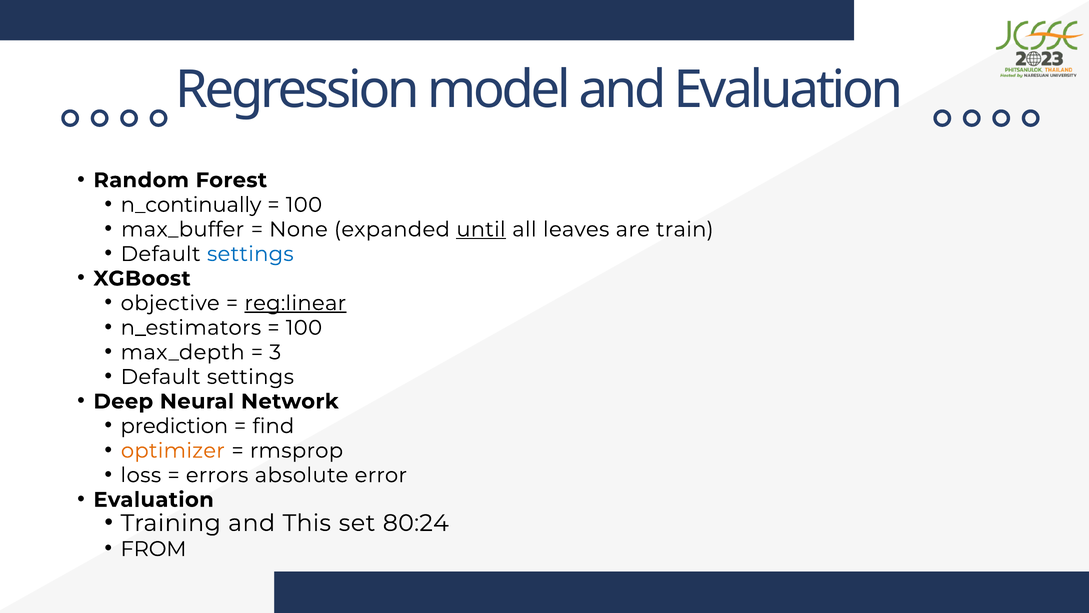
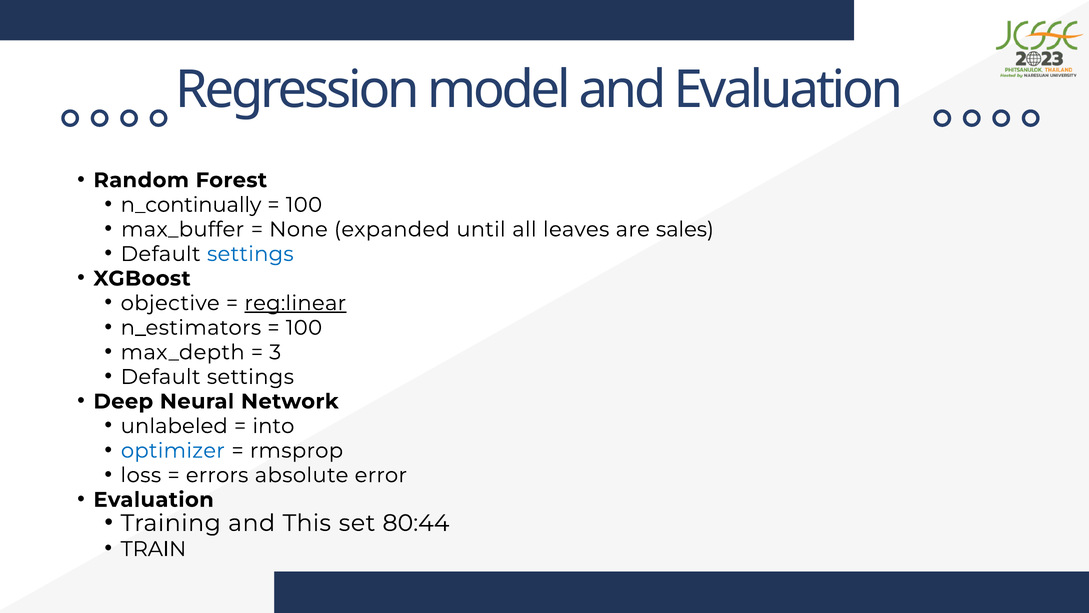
until underline: present -> none (481, 229)
train: train -> sales (685, 229)
prediction: prediction -> unlabeled (174, 426)
find: find -> into (273, 426)
optimizer colour: orange -> blue (173, 450)
80:24: 80:24 -> 80:44 (416, 523)
FROM: FROM -> TRAIN (153, 549)
